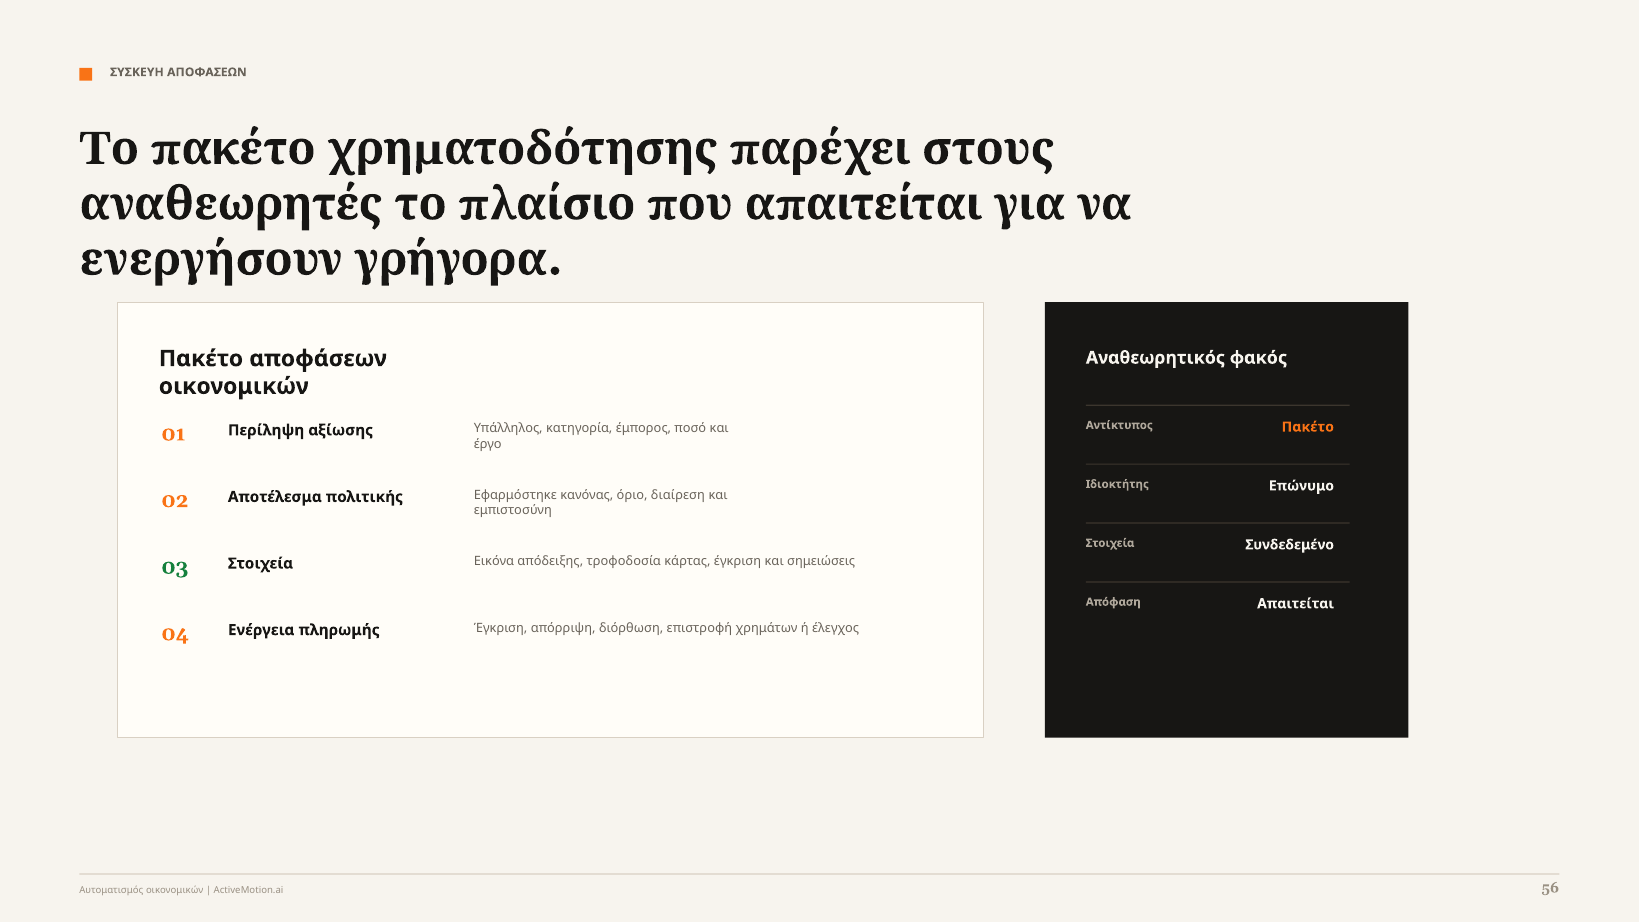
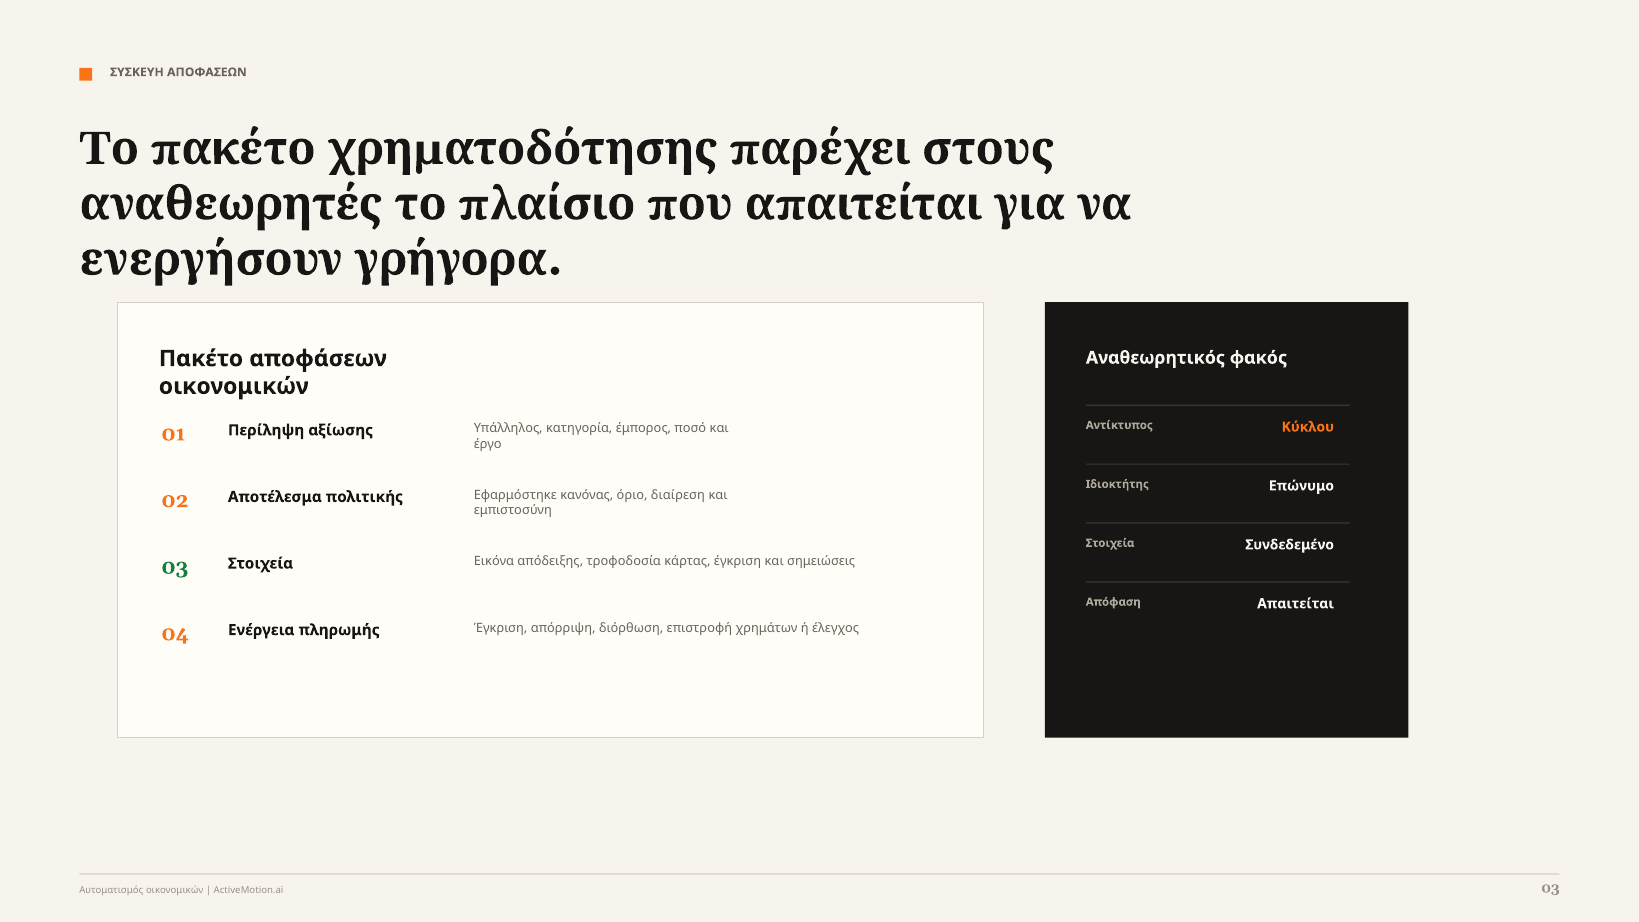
Αντίκτυπος Πακέτο: Πακέτο -> Κύκλου (1308, 427)
ActiveMotion.ai 56: 56 -> 03 (1550, 888)
